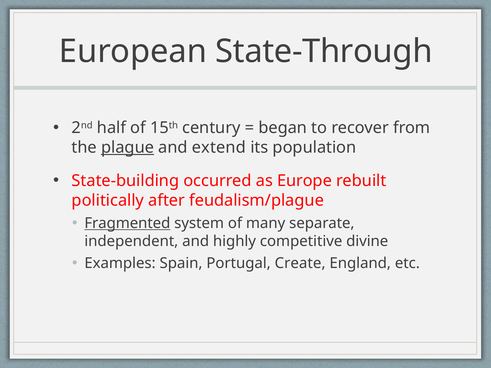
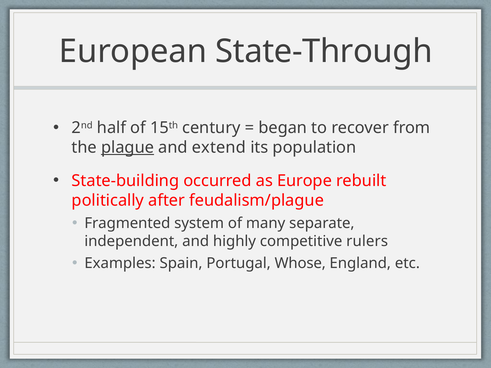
Fragmented underline: present -> none (127, 223)
divine: divine -> rulers (367, 241)
Create: Create -> Whose (300, 263)
